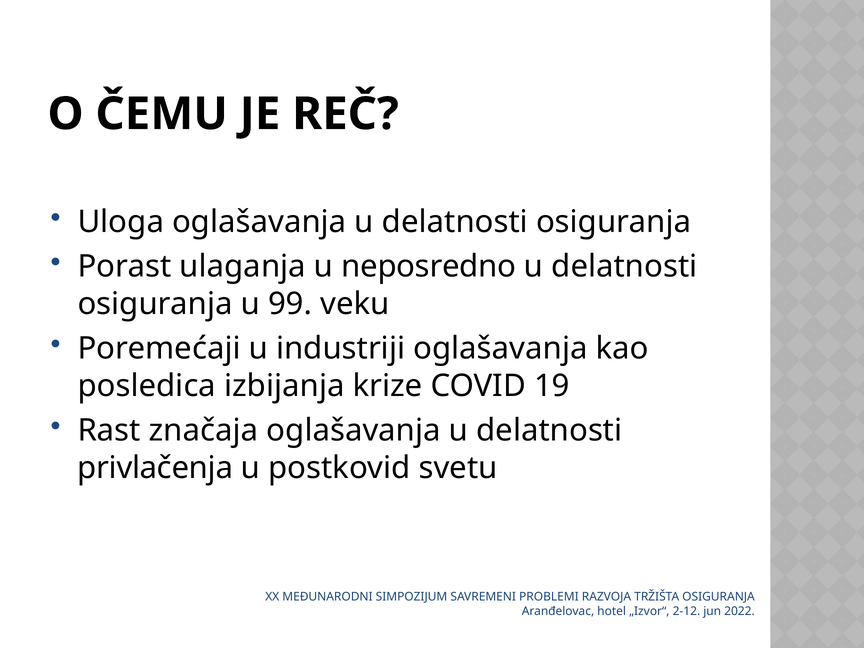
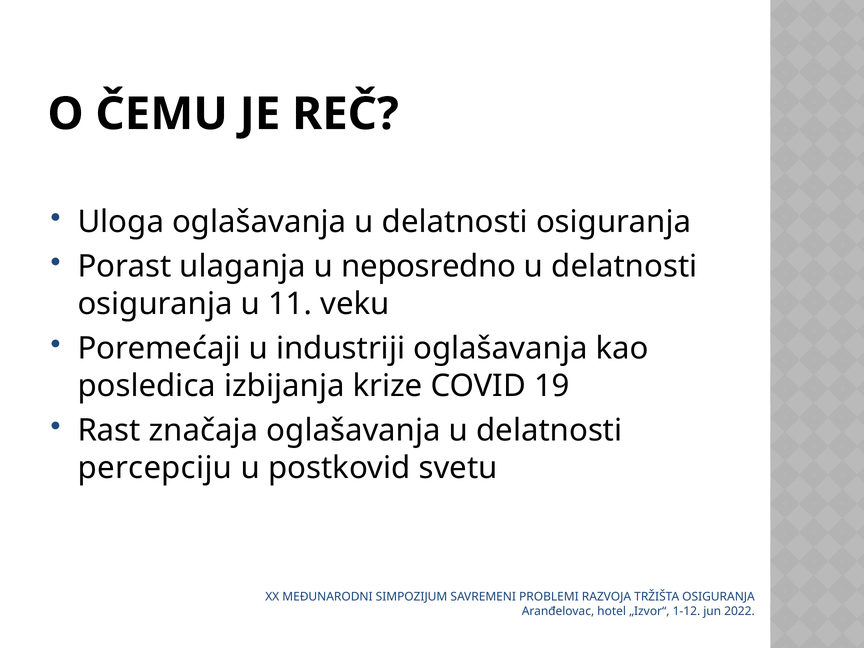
99: 99 -> 11 (290, 304)
privlačenja: privlačenja -> percepciju (155, 468)
2-12: 2-12 -> 1-12 (686, 611)
